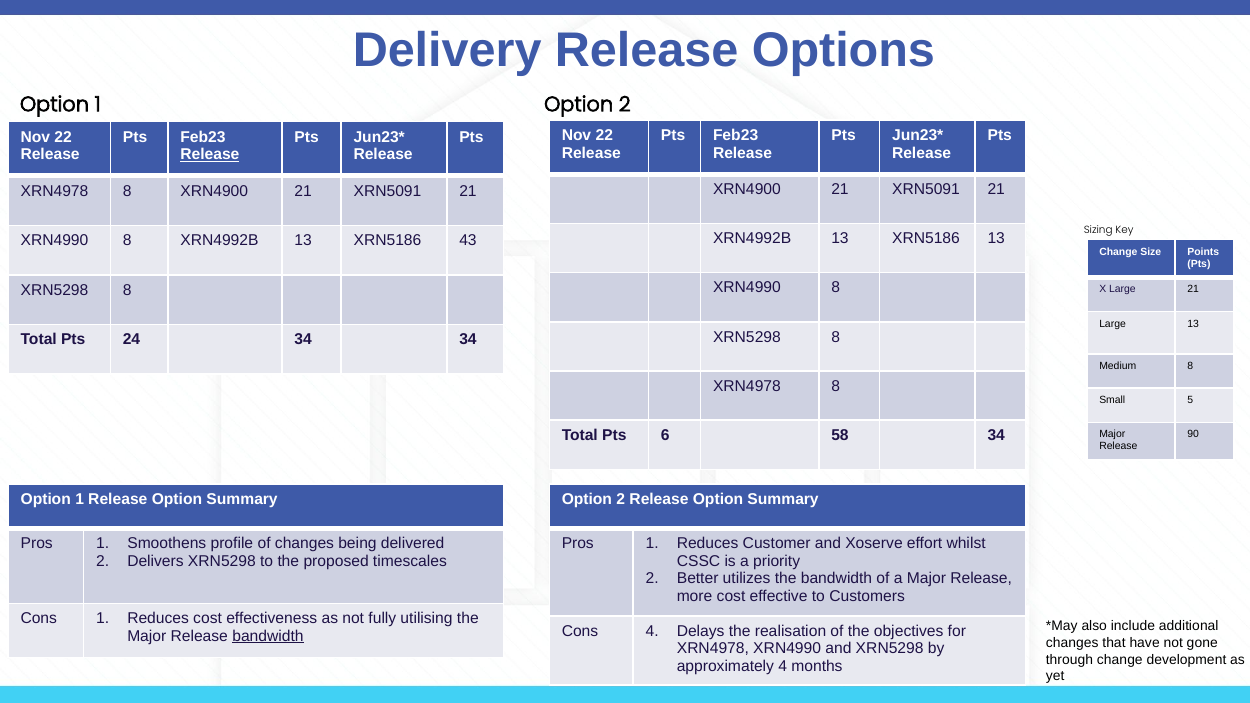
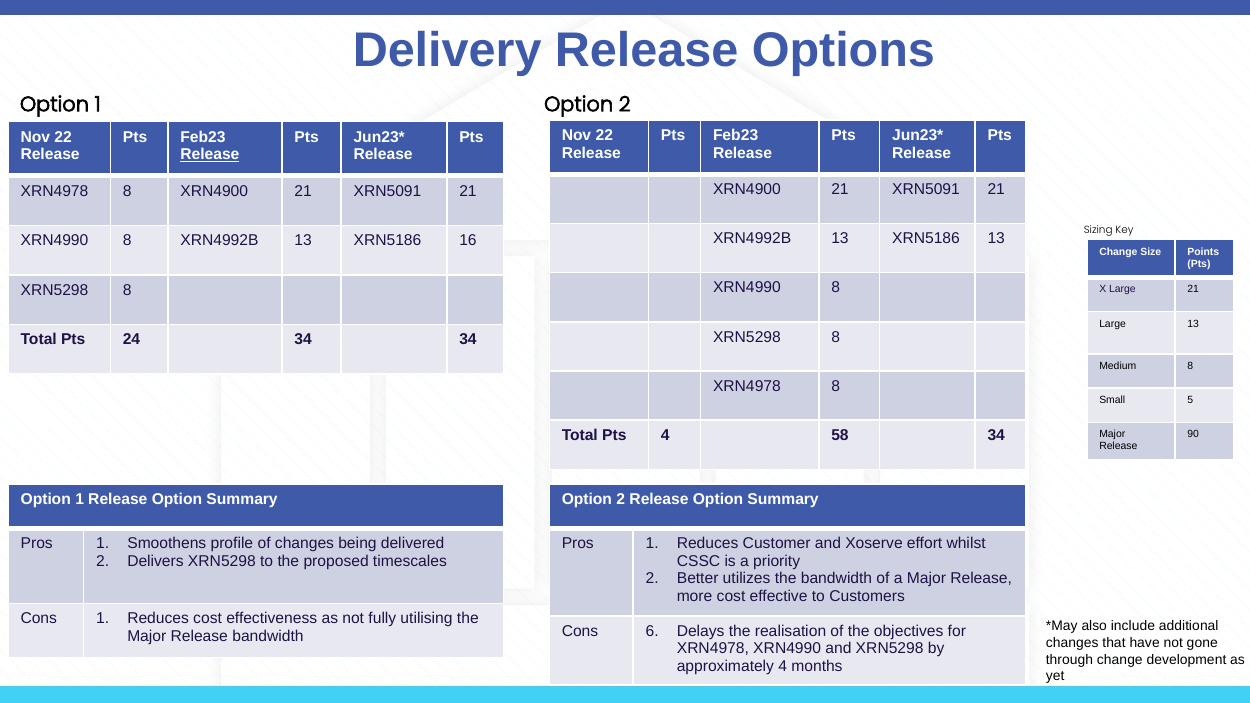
43: 43 -> 16 (468, 241)
Pts 6: 6 -> 4 (665, 436)
Cons 4: 4 -> 6 (652, 631)
bandwidth underline: present -> none (268, 636)
